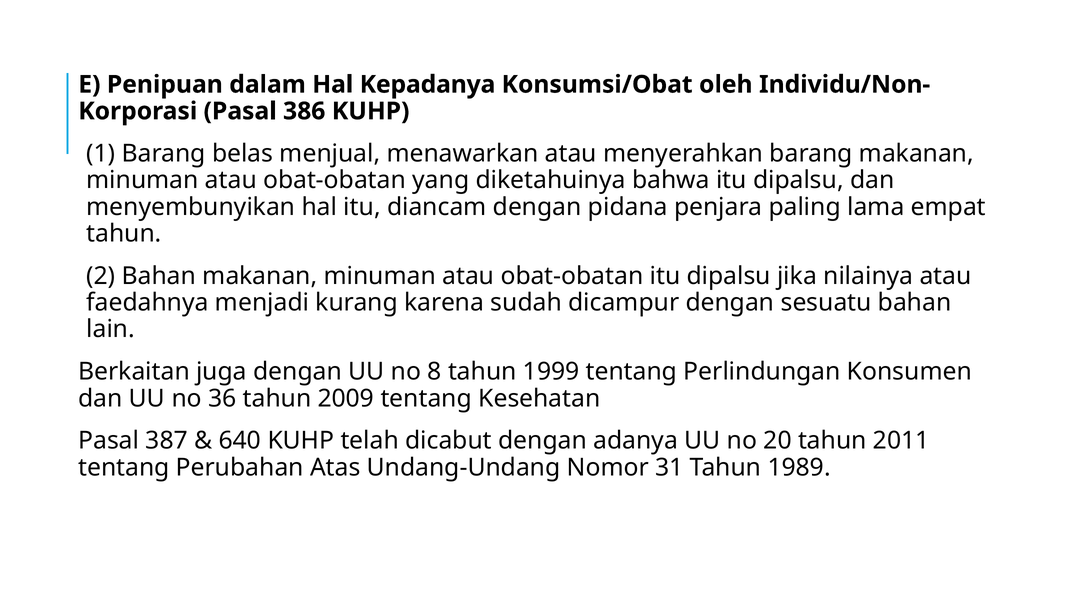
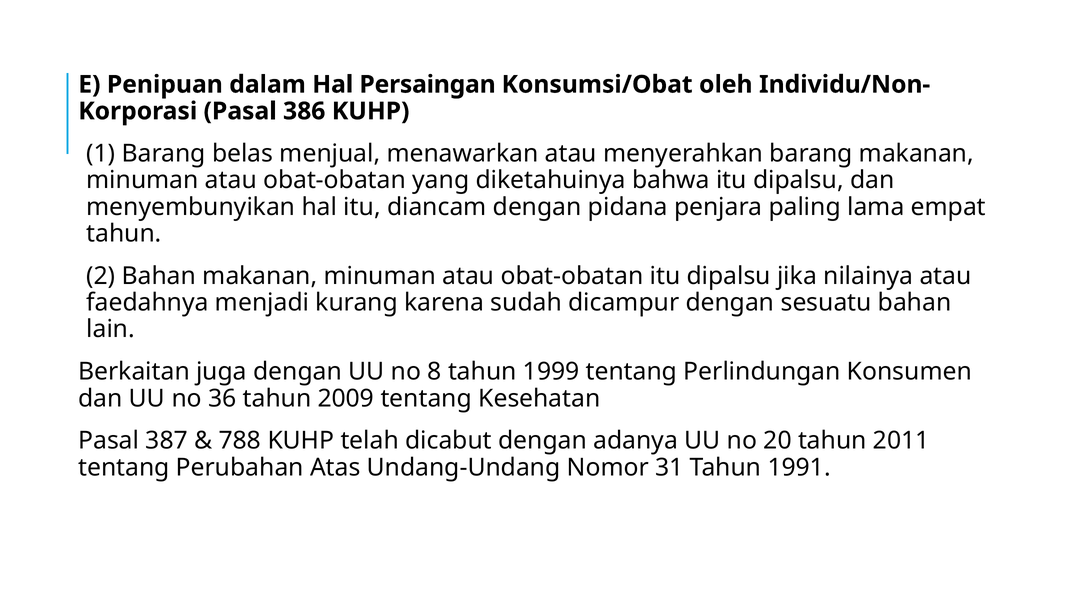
Kepadanya: Kepadanya -> Persaingan (428, 85)
640: 640 -> 788 (240, 441)
1989: 1989 -> 1991 (799, 468)
